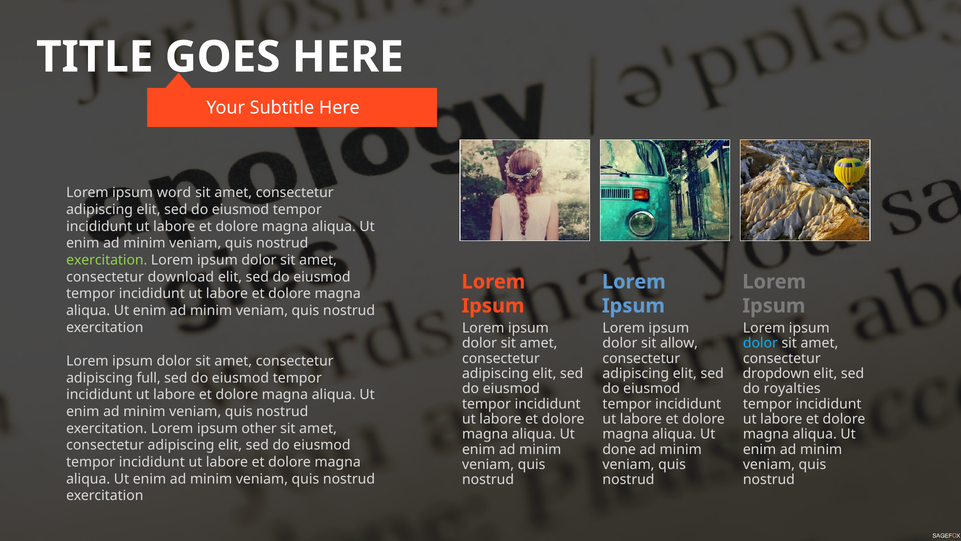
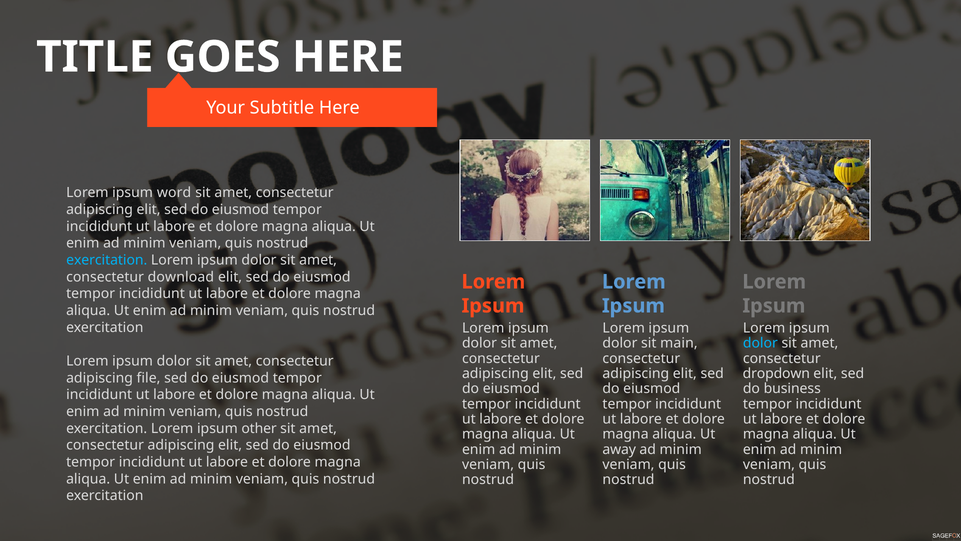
exercitation colour: light green -> light blue (107, 260)
allow: allow -> main (679, 343)
full: full -> file (149, 378)
royalties: royalties -> business (792, 388)
done: done -> away (619, 449)
